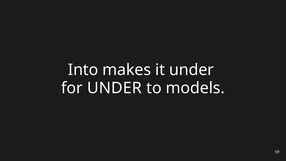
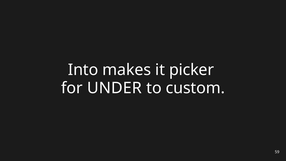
it under: under -> picker (192, 70)
models: models -> custom (195, 88)
